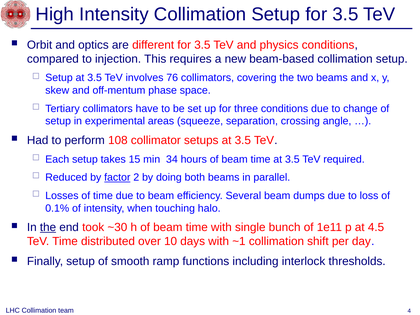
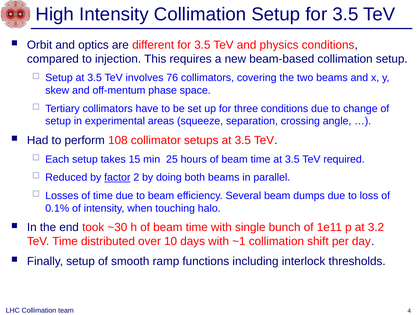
34: 34 -> 25 (172, 159)
the underline: present -> none (48, 227)
4.5: 4.5 -> 3.2 (376, 227)
